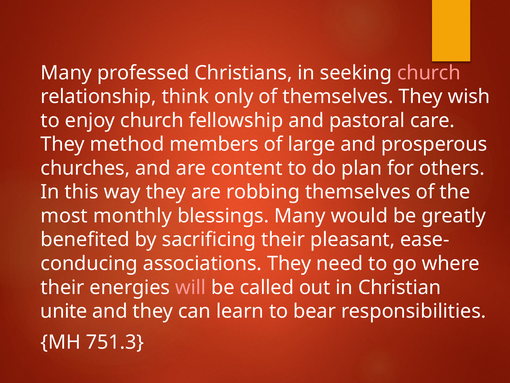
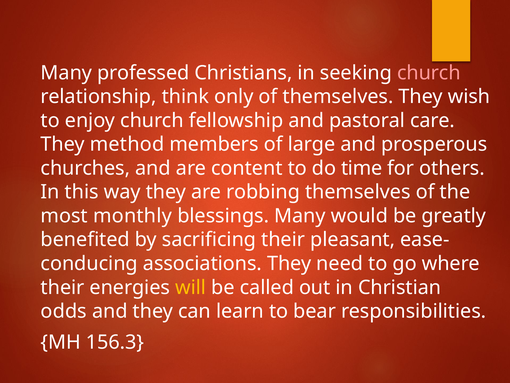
plan: plan -> time (362, 168)
will colour: pink -> yellow (191, 287)
unite: unite -> odds (64, 311)
751.3: 751.3 -> 156.3 (115, 342)
